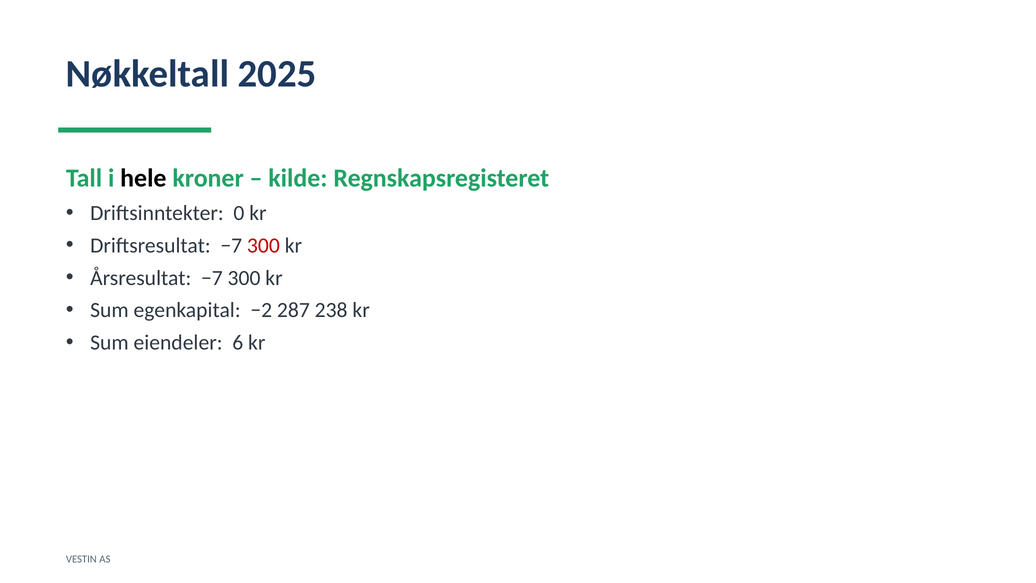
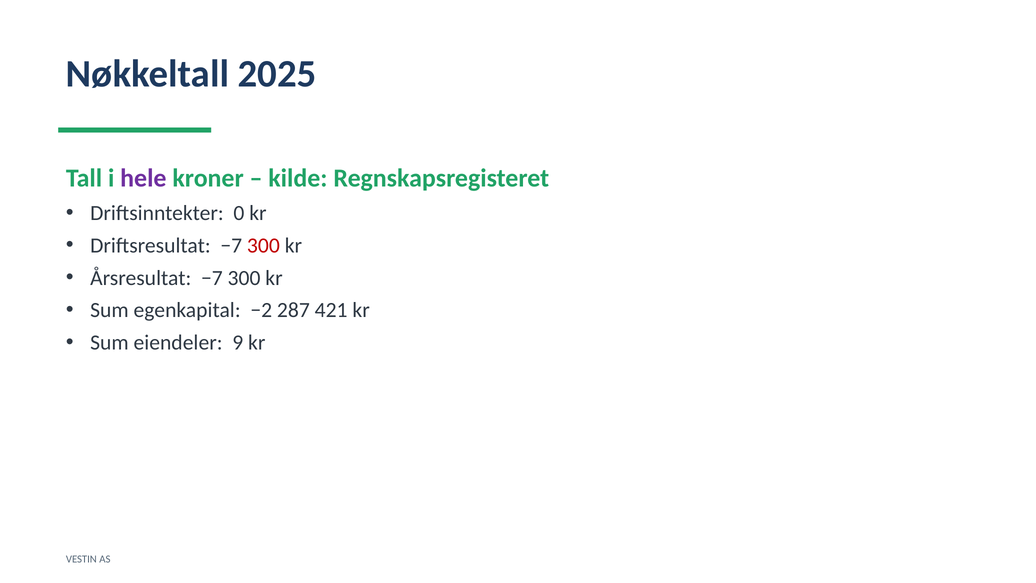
hele colour: black -> purple (143, 178)
238: 238 -> 421 (331, 310)
6: 6 -> 9 (238, 343)
